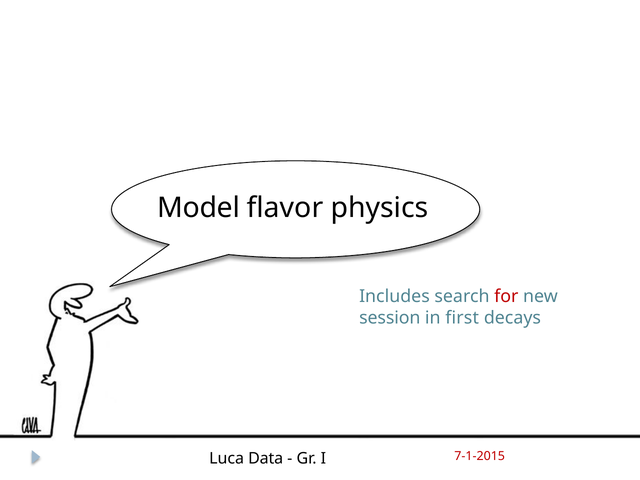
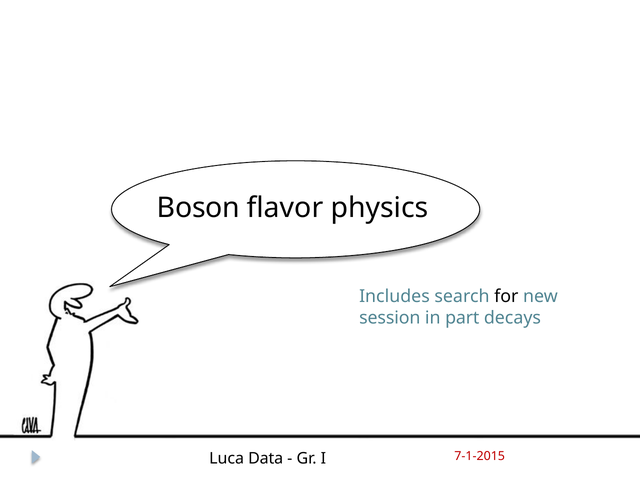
Model: Model -> Boson (198, 208)
for colour: red -> black (506, 297)
first: first -> part (462, 318)
